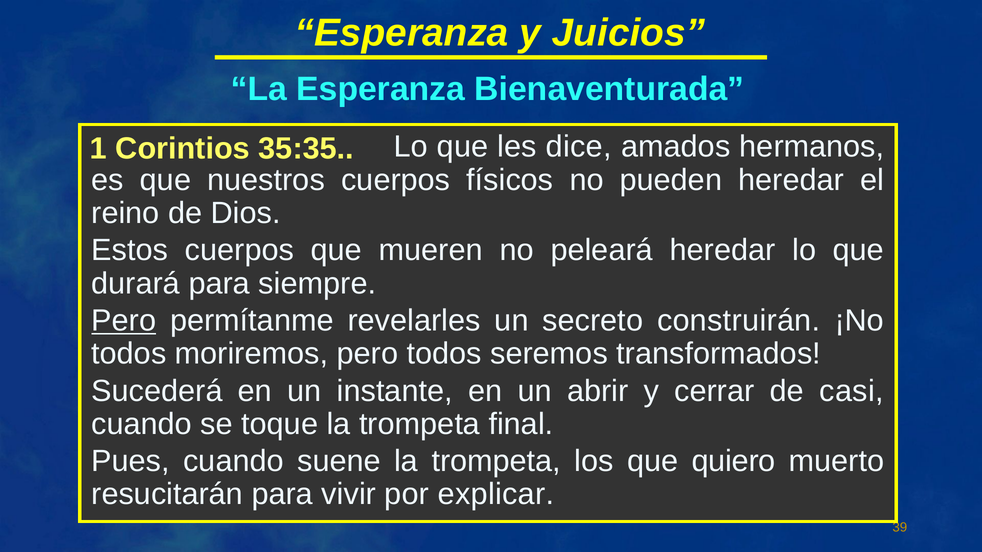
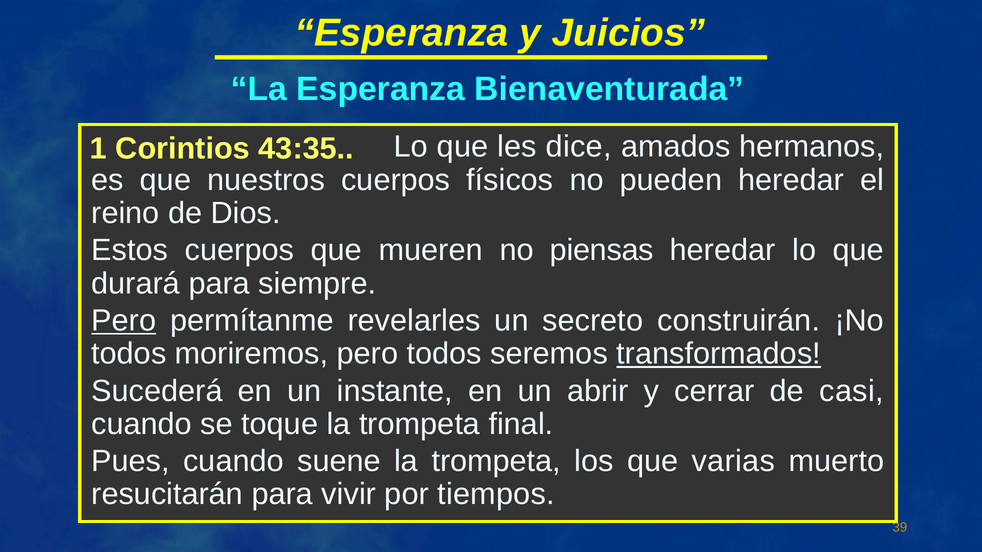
35:35: 35:35 -> 43:35 (306, 149)
peleará: peleará -> piensas (602, 250)
transformados underline: none -> present (719, 354)
quiero: quiero -> varias (733, 462)
explicar: explicar -> tiempos (496, 495)
